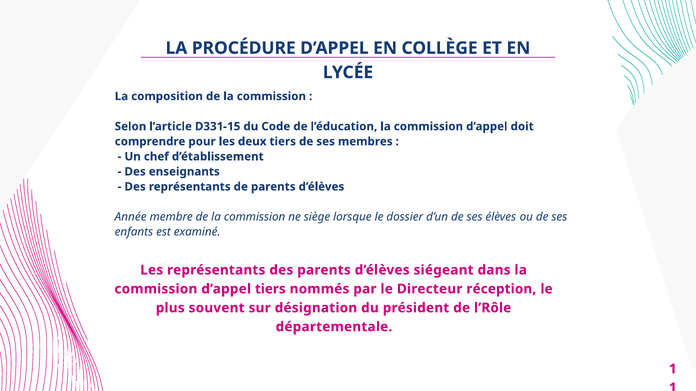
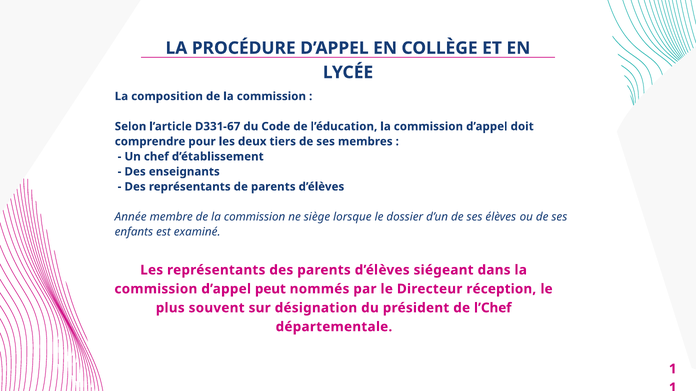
D331-15: D331-15 -> D331-67 (218, 127)
d’appel tiers: tiers -> peut (270, 289)
l’Rôle: l’Rôle -> l’Chef (493, 308)
